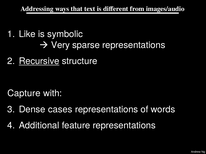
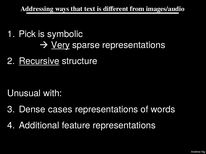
Like: Like -> Pick (27, 34)
Very underline: none -> present (60, 45)
Capture: Capture -> Unusual (24, 94)
